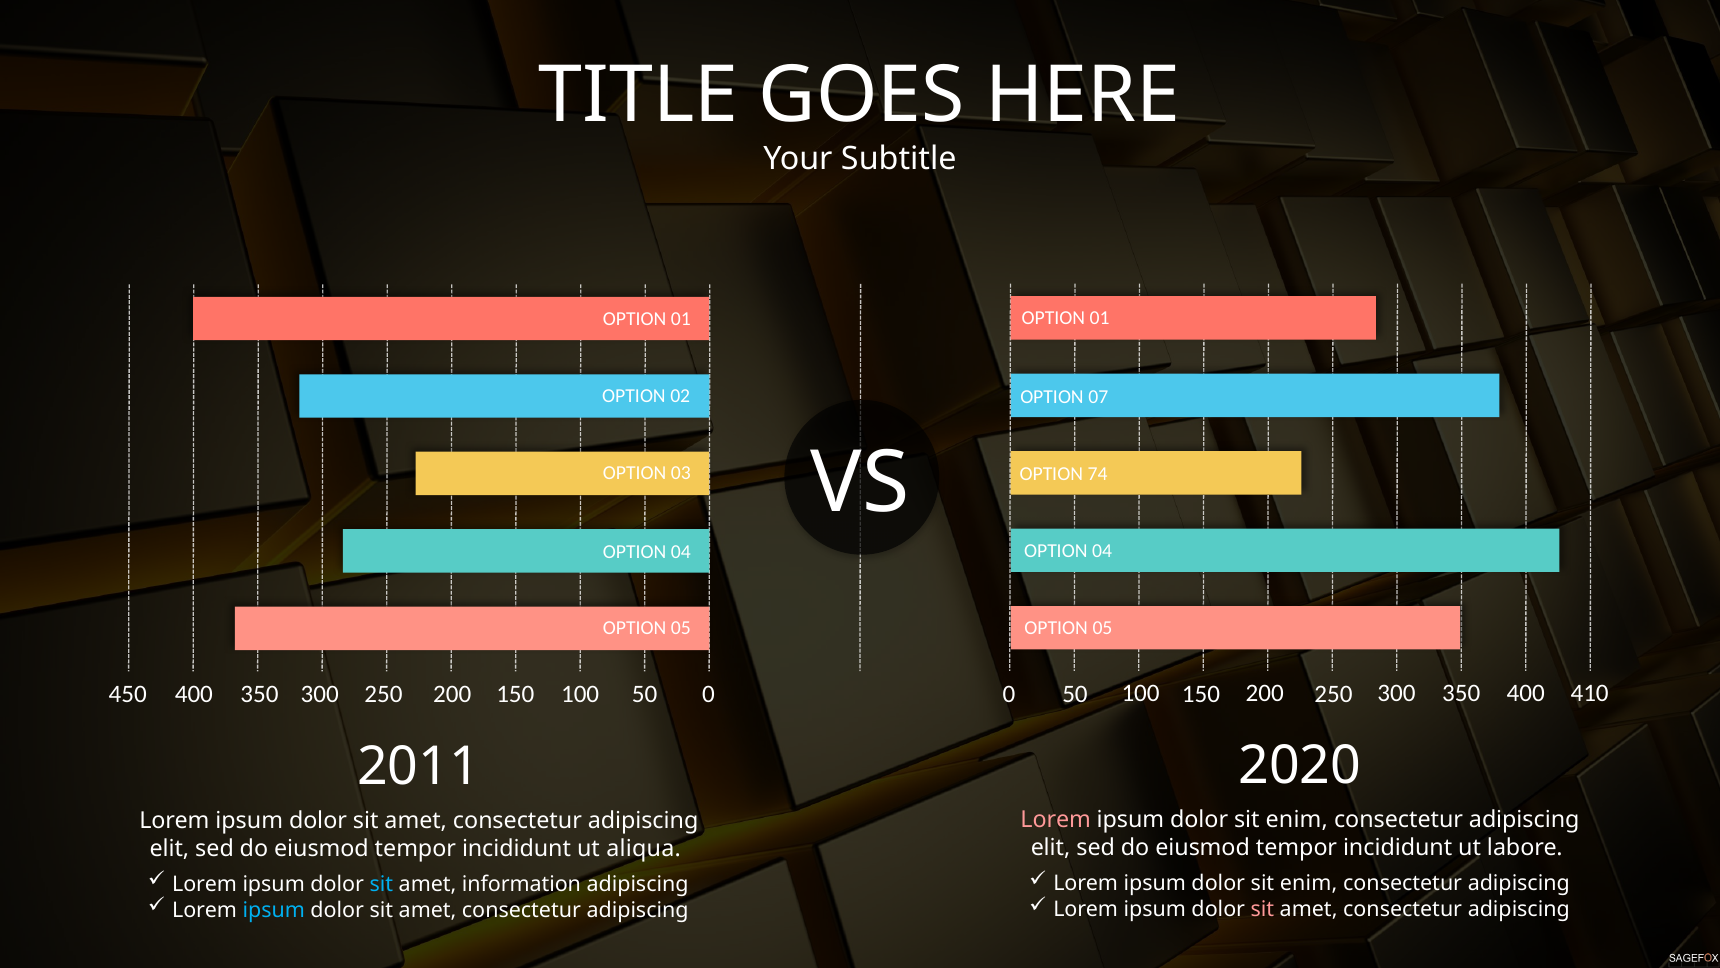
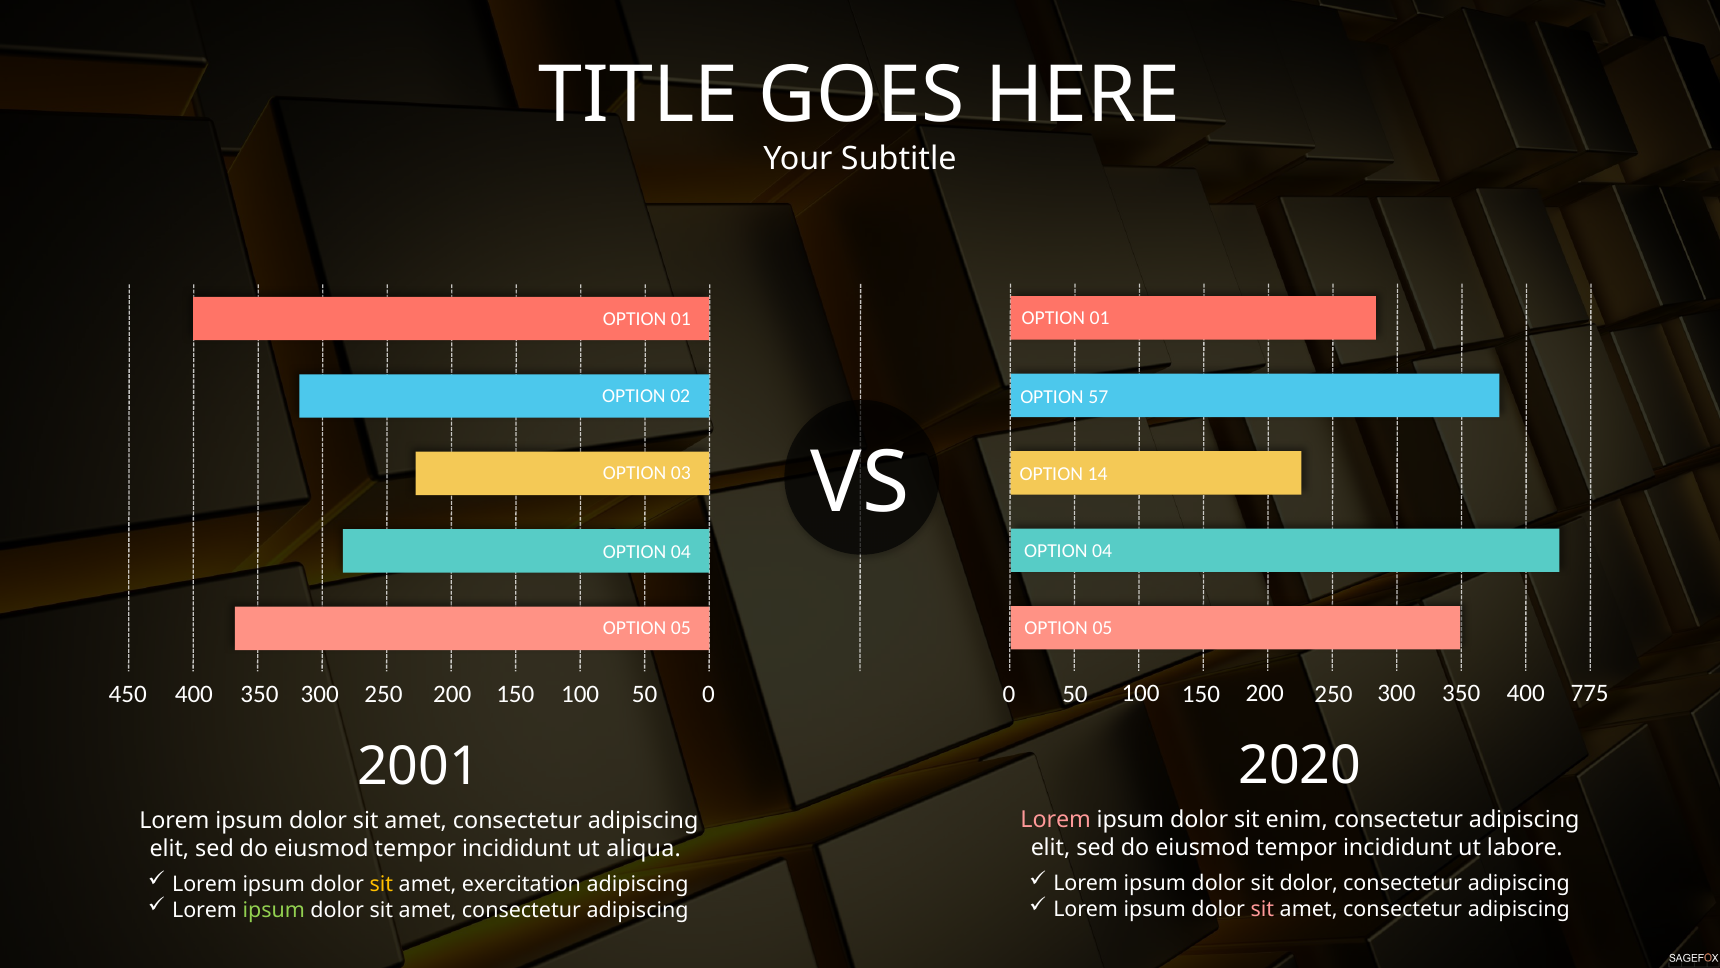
07: 07 -> 57 (1098, 396)
74: 74 -> 14 (1098, 474)
410: 410 -> 775 (1590, 693)
2011: 2011 -> 2001 (419, 766)
enim: enim -> dolor (1309, 883)
sit colour: light blue -> yellow (381, 884)
information: information -> exercitation (521, 884)
ipsum colour: light blue -> light green (274, 910)
